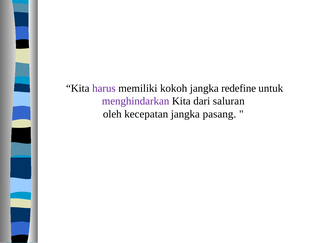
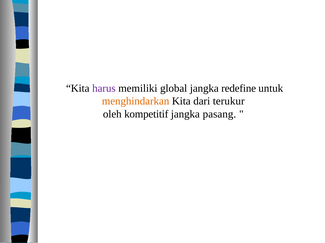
kokoh: kokoh -> global (174, 88)
menghindarkan colour: purple -> orange (136, 101)
saluran: saluran -> terukur (229, 101)
kecepatan: kecepatan -> kompetitif (146, 114)
